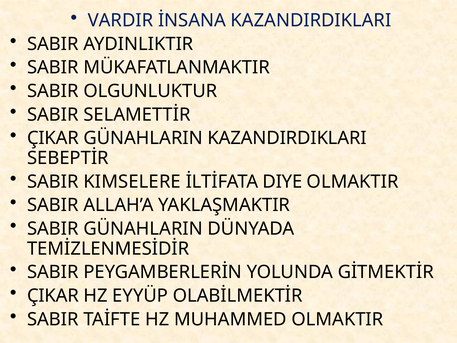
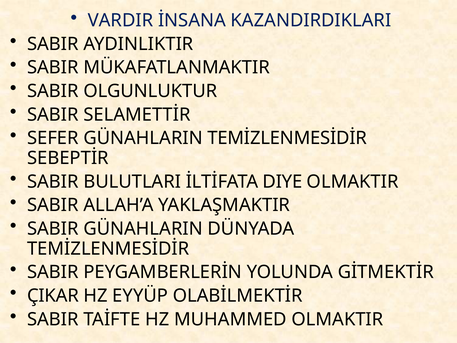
ÇIKAR: ÇIKAR -> SEFER (53, 138)
GÜNAHLARIN KAZANDIRDIKLARI: KAZANDIRDIKLARI -> TEMİZLENMESİDİR (287, 138)
KIMSELERE: KIMSELERE -> BULUTLARI (132, 182)
